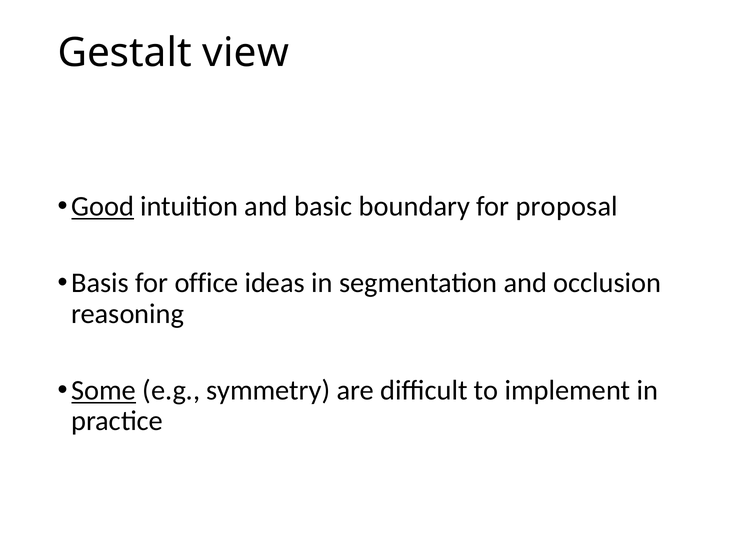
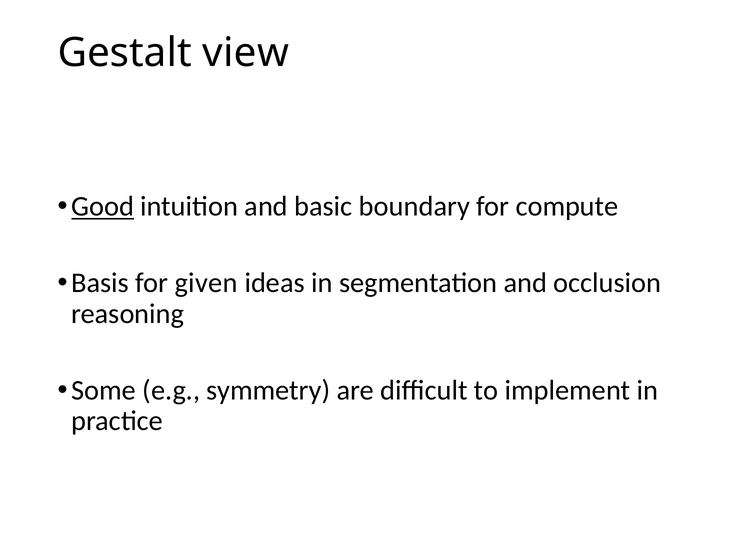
proposal: proposal -> compute (567, 207)
office: office -> given (206, 283)
Some underline: present -> none (104, 391)
